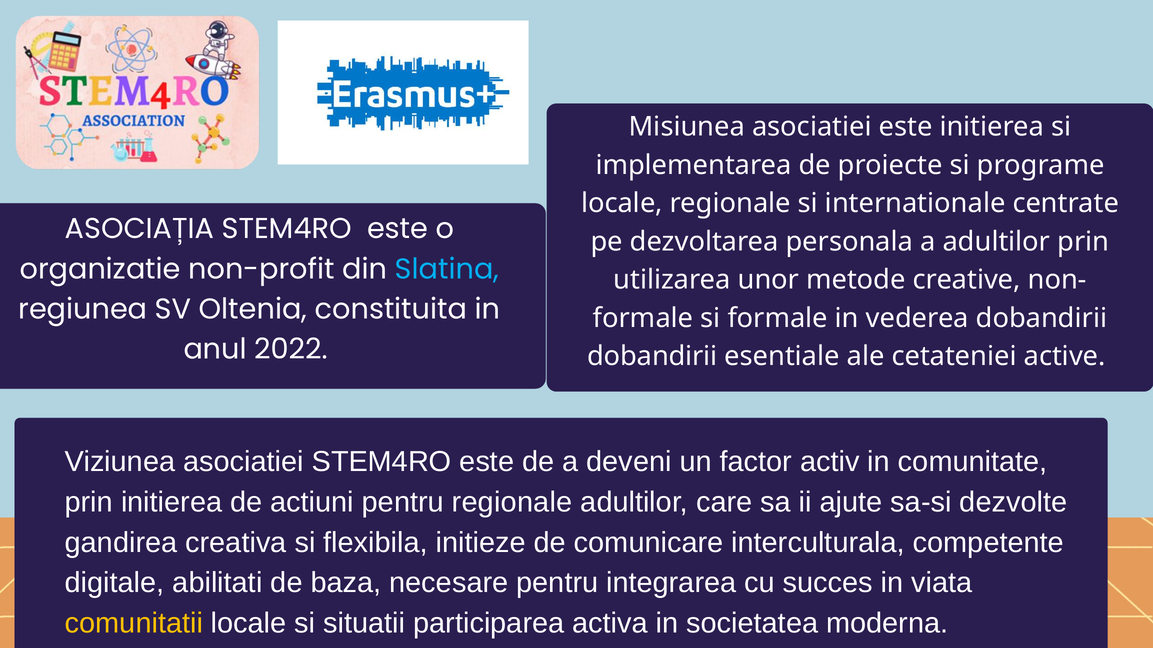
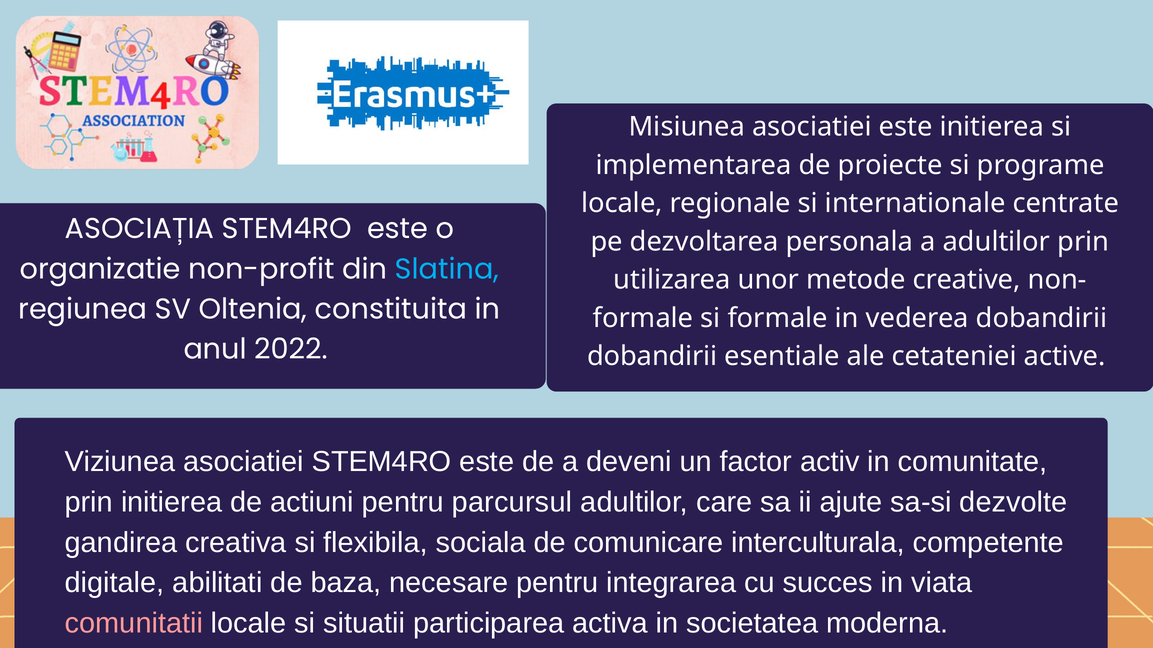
pentru regionale: regionale -> parcursul (512, 502)
initieze: initieze -> sociala (481, 543)
comunitatii colour: yellow -> pink (134, 624)
